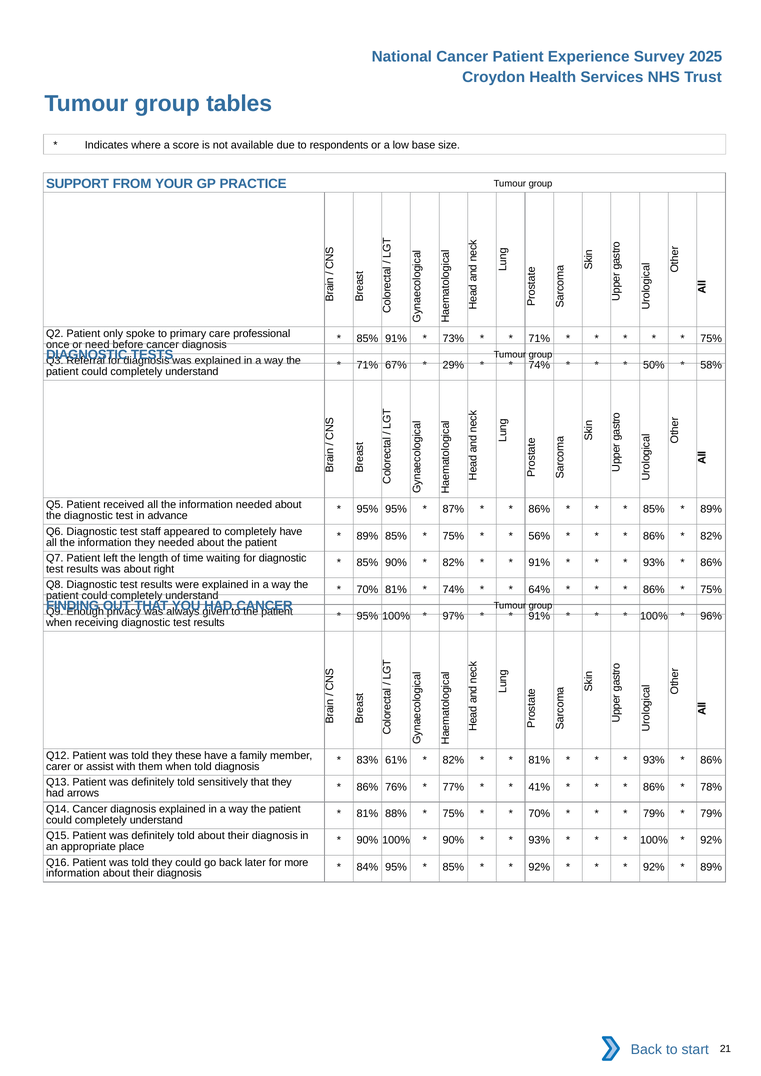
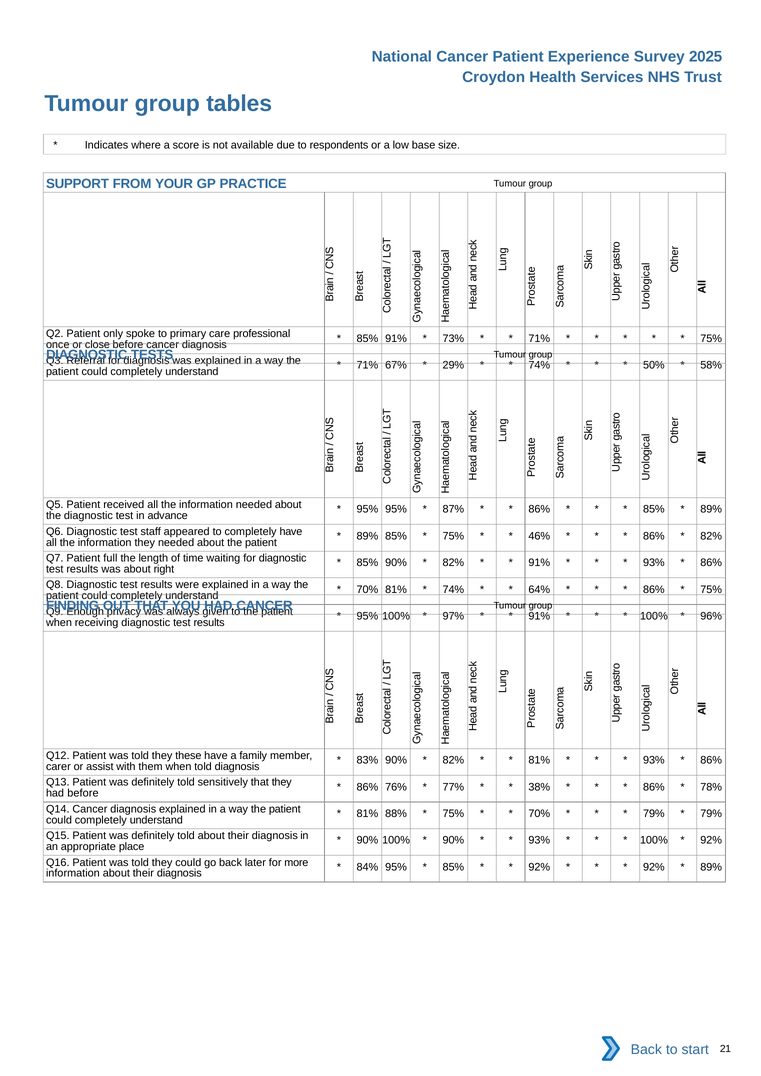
need: need -> close (97, 345)
56%: 56% -> 46% (539, 537)
left: left -> full (110, 559)
83% 61%: 61% -> 90% (396, 761)
41%: 41% -> 38% (539, 788)
had arrows: arrows -> before (83, 794)
